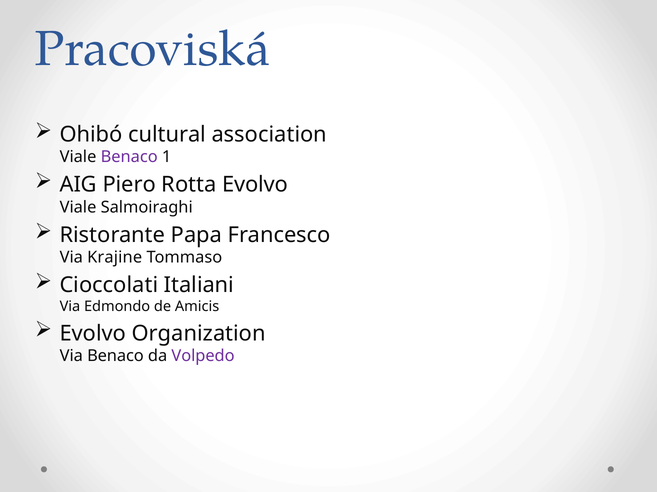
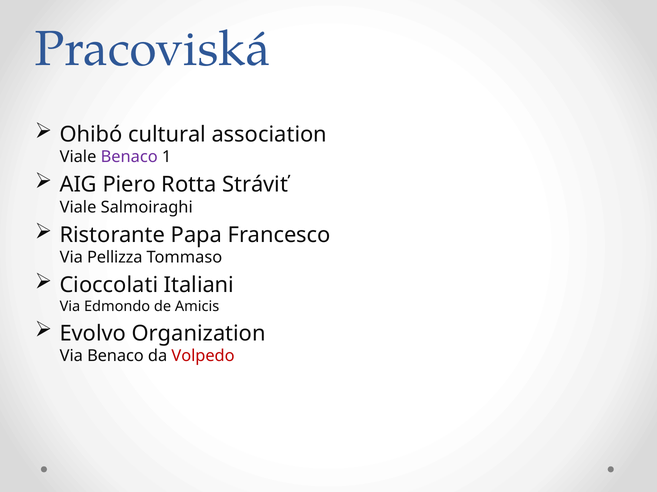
Rotta Evolvo: Evolvo -> Stráviť (255, 185)
Krajine: Krajine -> Pellizza (115, 258)
Volpedo colour: purple -> red (203, 356)
